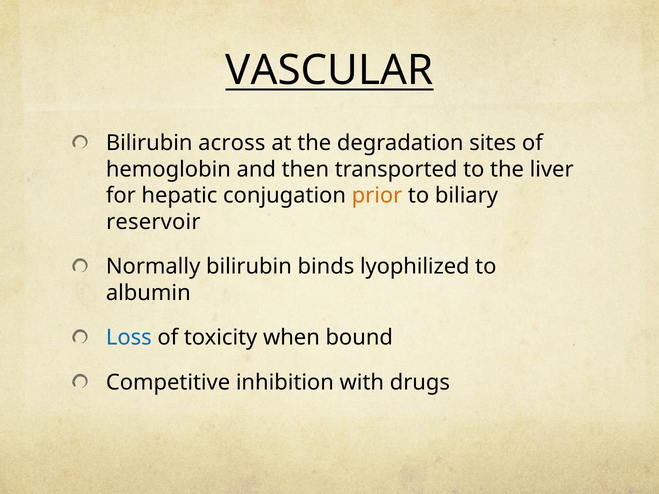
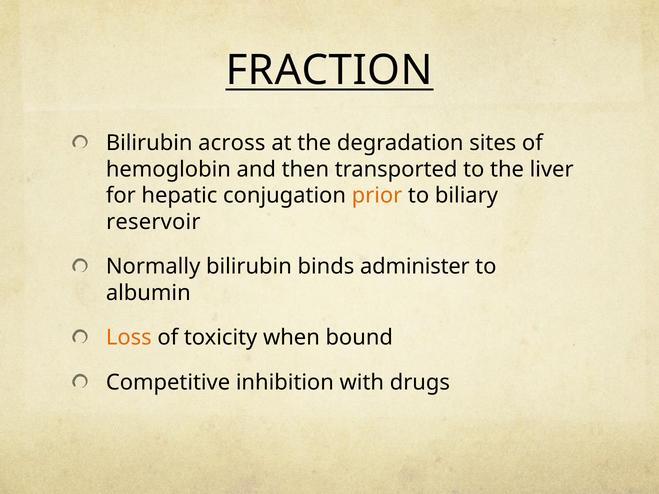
VASCULAR: VASCULAR -> FRACTION (329, 70)
lyophilized: lyophilized -> administer (415, 267)
Loss colour: blue -> orange (129, 338)
